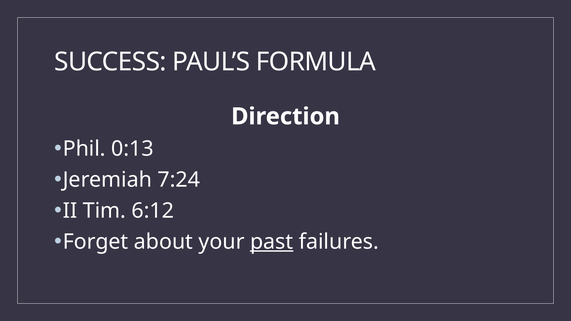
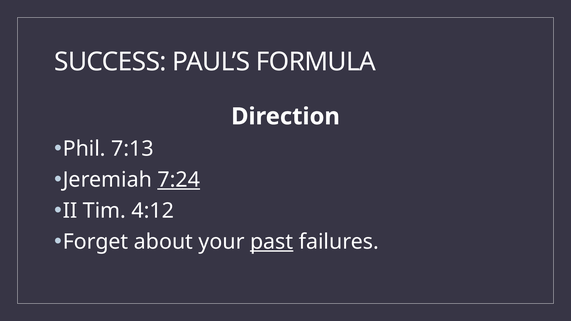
0:13: 0:13 -> 7:13 (133, 149)
7:24 underline: none -> present (179, 180)
6:12: 6:12 -> 4:12 (153, 211)
